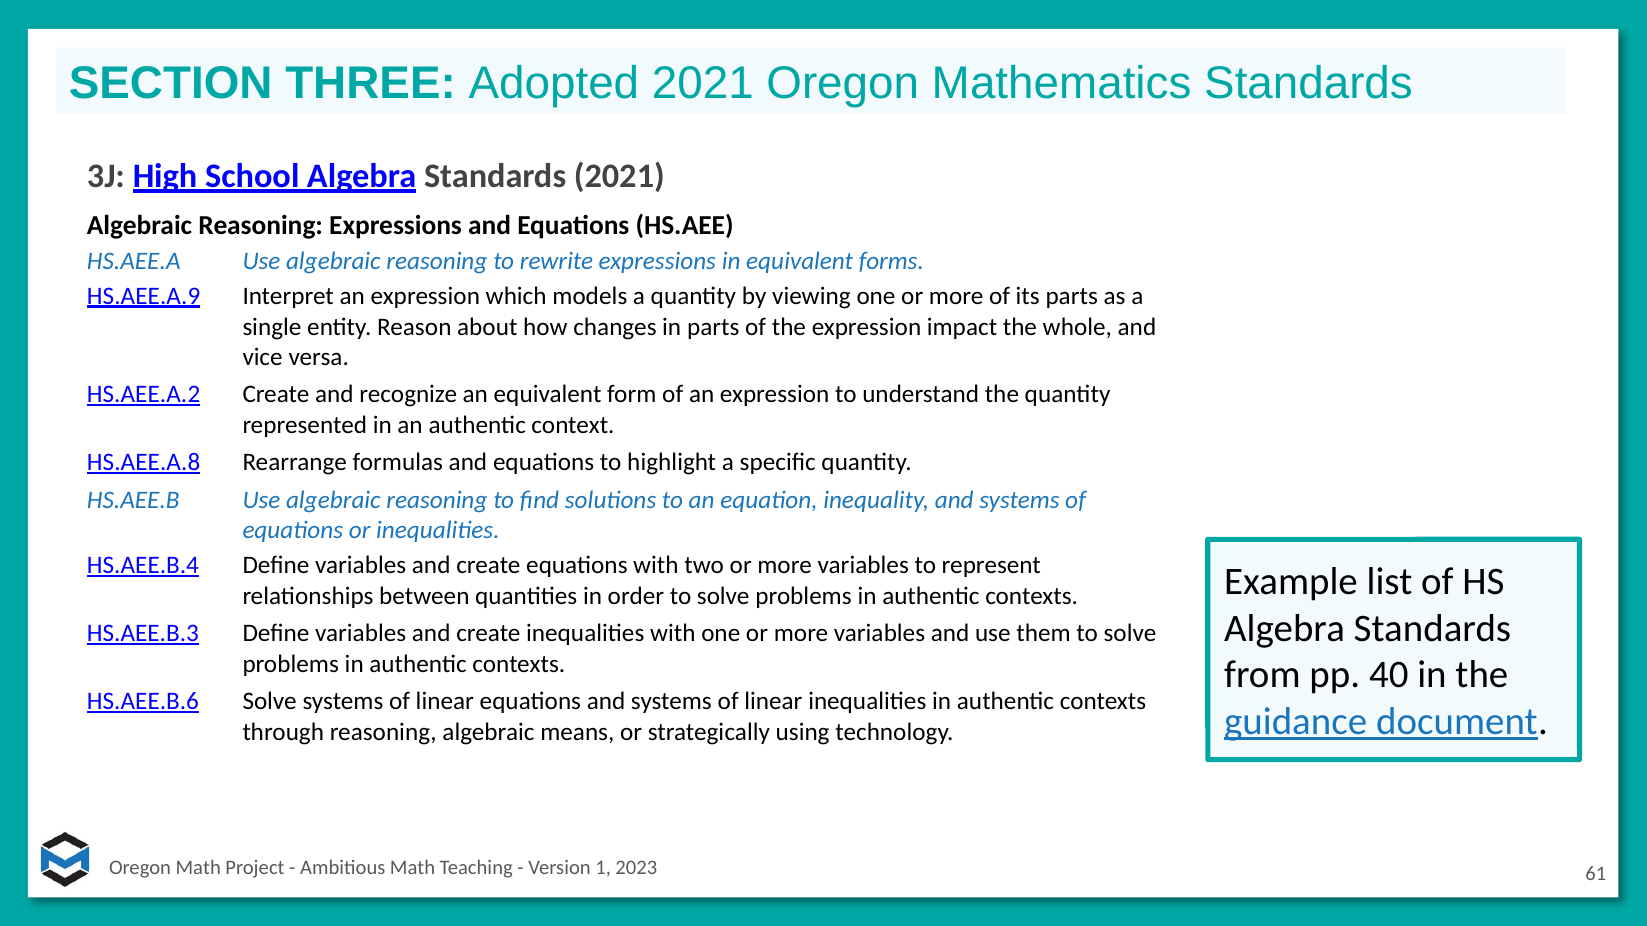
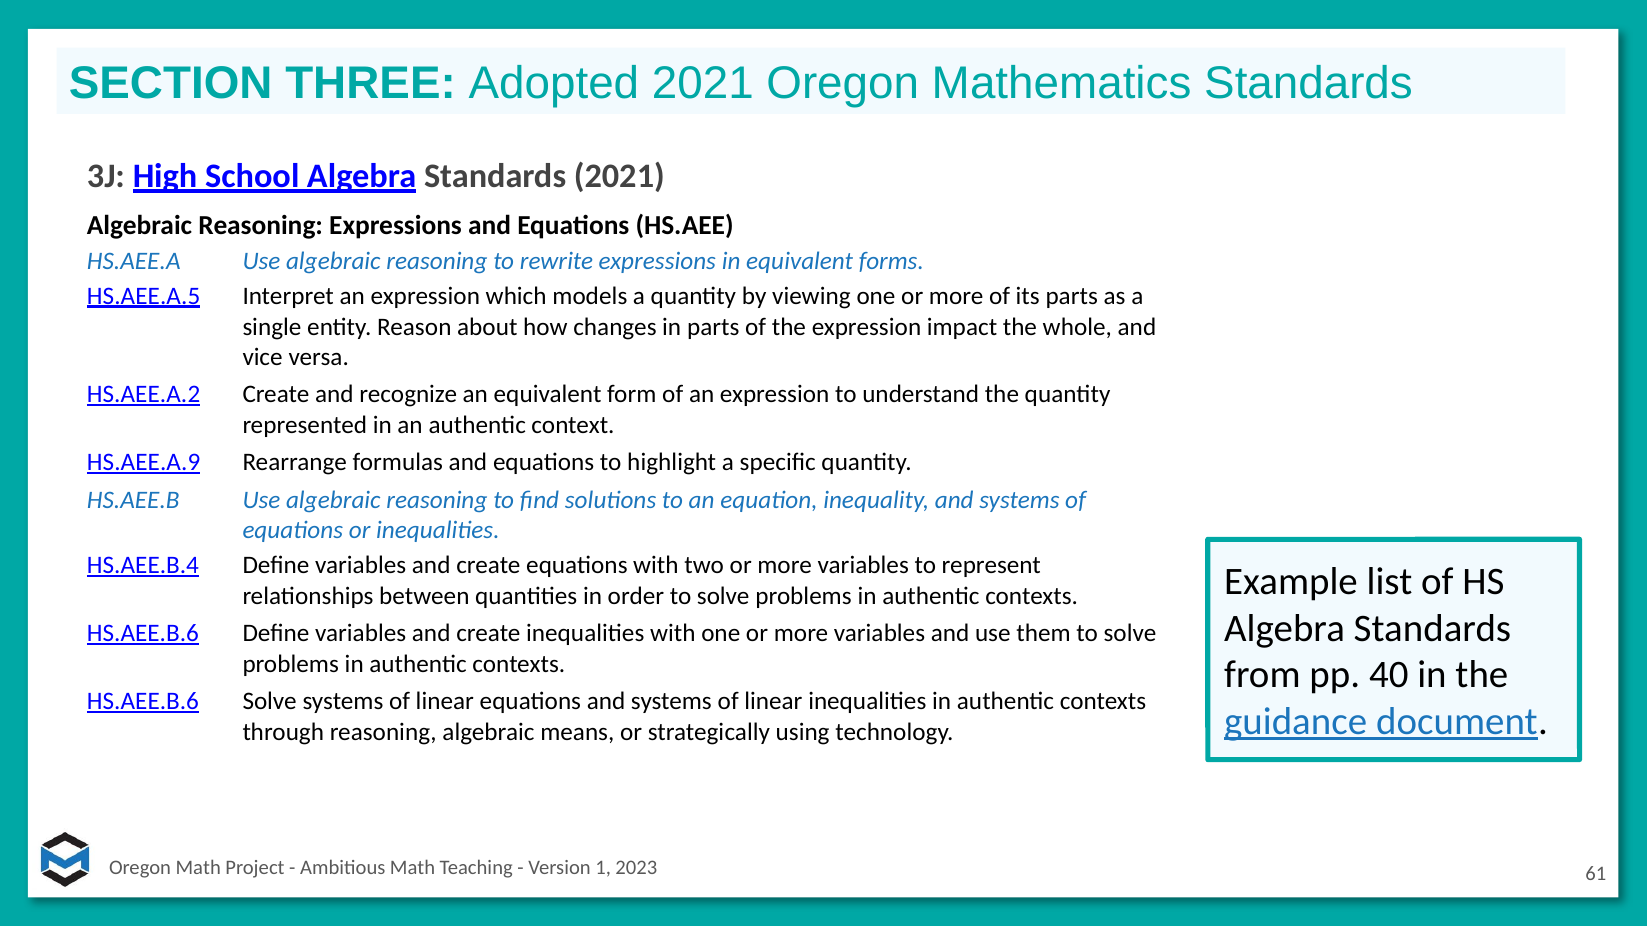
HS.AEE.A.9: HS.AEE.A.9 -> HS.AEE.A.5 (144, 296)
HS.AEE.A.8: HS.AEE.A.8 -> HS.AEE.A.9 (144, 462)
HS.AEE.B.3: HS.AEE.B.3 -> HS.AEE.B.6 (143, 633)
